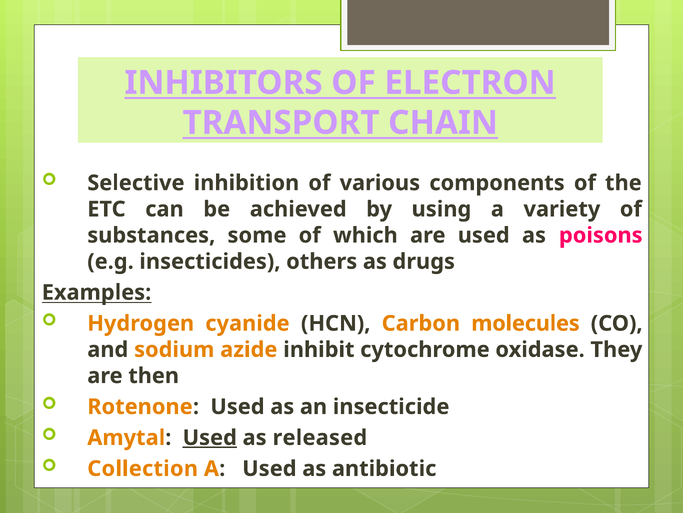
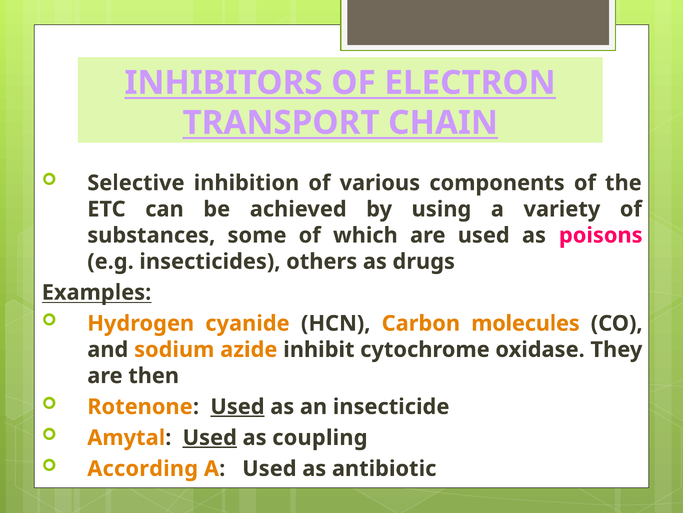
Used underline: none -> present (237, 406)
released: released -> coupling (320, 437)
Collection: Collection -> According (143, 468)
